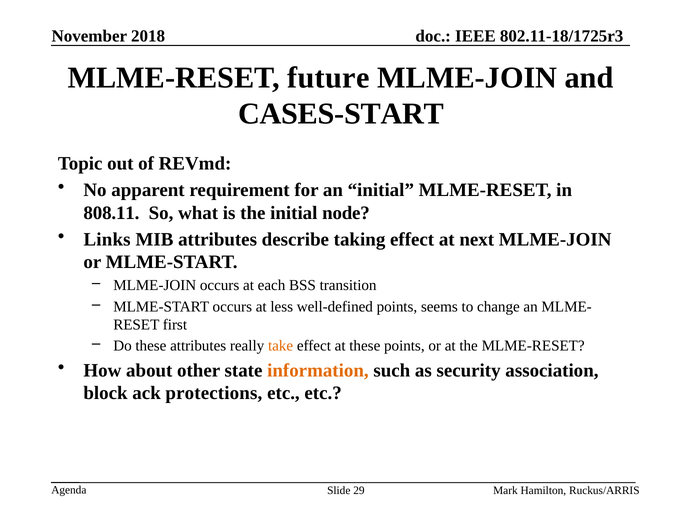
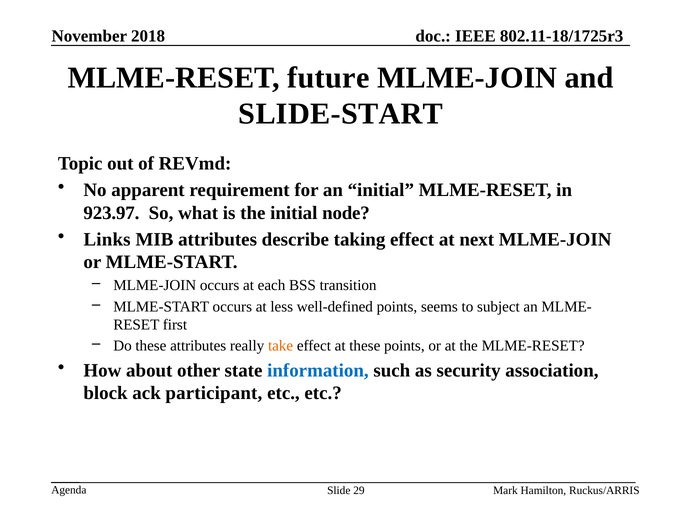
CASES-START: CASES-START -> SLIDE-START (341, 114)
808.11: 808.11 -> 923.97 (111, 213)
change: change -> subject (498, 306)
information colour: orange -> blue (318, 370)
protections: protections -> participant (214, 393)
